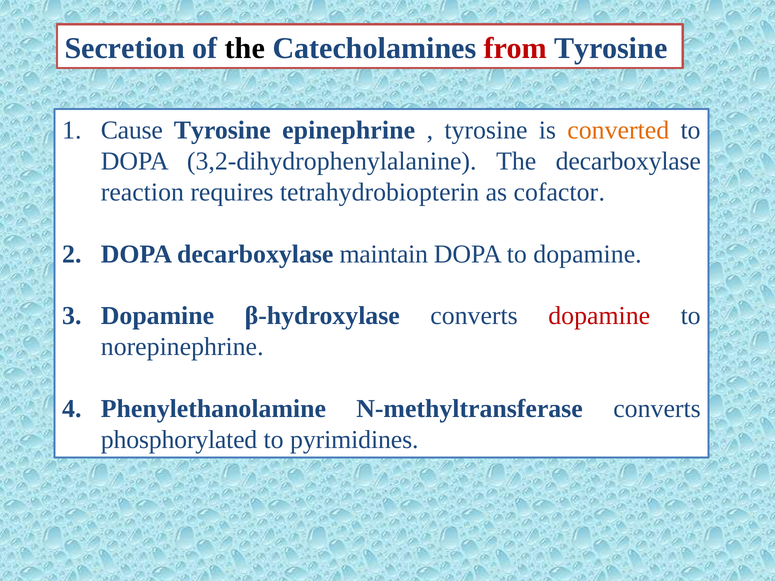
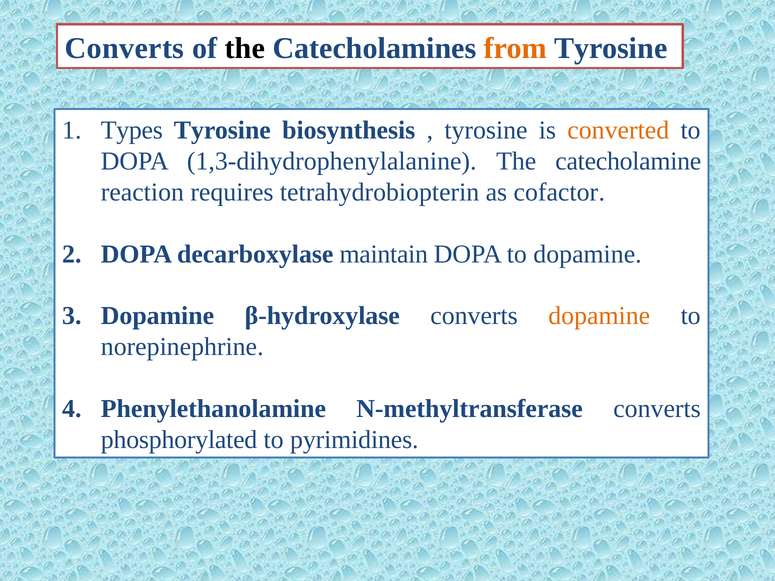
Secretion: Secretion -> Converts (124, 48)
from colour: red -> orange (515, 48)
Cause: Cause -> Types (132, 130)
epinephrine: epinephrine -> biosynthesis (349, 130)
3,2-dihydrophenylalanine: 3,2-dihydrophenylalanine -> 1,3-dihydrophenylalanine (332, 161)
The decarboxylase: decarboxylase -> catecholamine (628, 161)
dopamine colour: red -> orange (599, 316)
